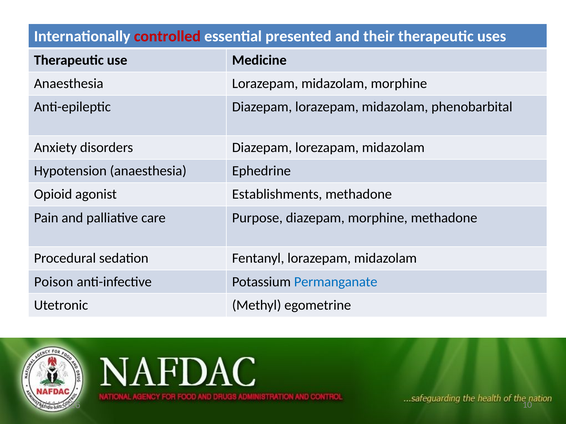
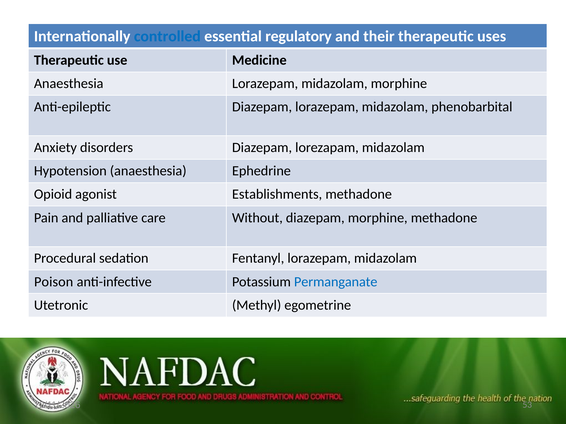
controlled colour: red -> blue (167, 36)
presented: presented -> regulatory (299, 36)
Purpose: Purpose -> Without (257, 218)
10: 10 -> 53 (527, 405)
